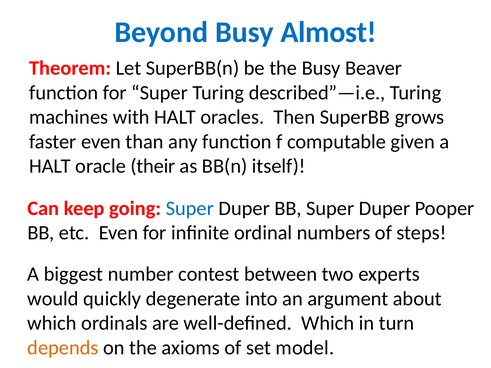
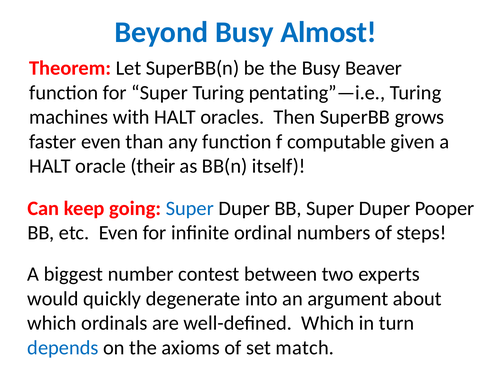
described”—i.e: described”—i.e -> pentating”—i.e (317, 93)
depends colour: orange -> blue (63, 348)
model: model -> match (305, 348)
